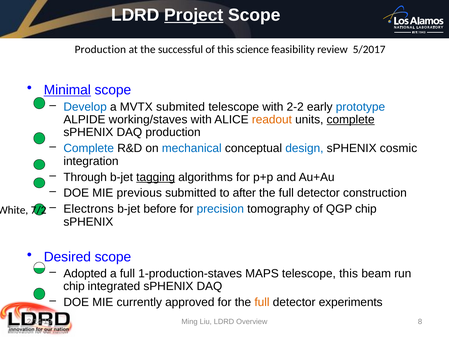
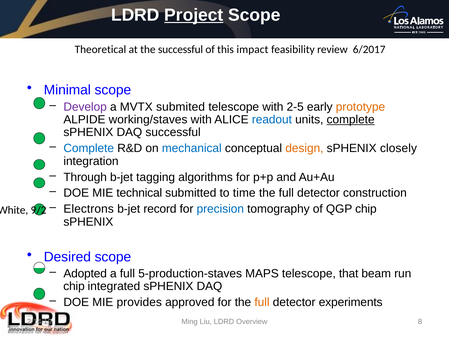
Production: Production -> Theoretical (100, 49)
science: science -> impact (252, 49)
5/2017: 5/2017 -> 6/2017 (369, 49)
Minimal underline: present -> none (67, 90)
Develop colour: blue -> purple (85, 107)
2-2: 2-2 -> 2-5 (295, 107)
prototype colour: blue -> orange (360, 107)
readout colour: orange -> blue (272, 120)
DAQ production: production -> successful (173, 132)
design colour: blue -> orange (304, 148)
cosmic: cosmic -> closely (398, 148)
tagging underline: present -> none (156, 177)
previous: previous -> technical (139, 193)
after: after -> time (244, 193)
before: before -> record (160, 209)
7/2: 7/2 -> 9/2 (39, 210)
1-production-staves: 1-production-staves -> 5-production-staves (190, 273)
telescope this: this -> that (349, 273)
currently: currently -> provides (139, 302)
